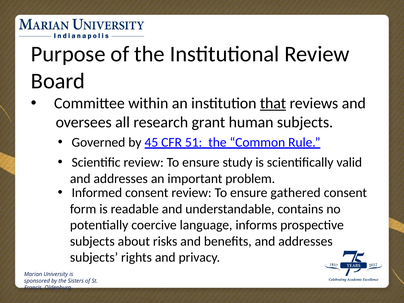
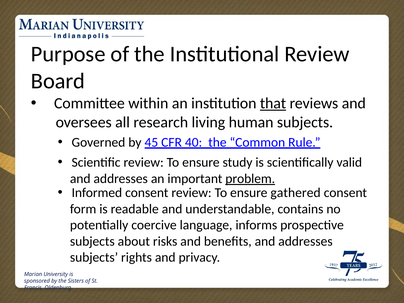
grant: grant -> living (208, 122)
51: 51 -> 40 (194, 142)
problem underline: none -> present (250, 179)
